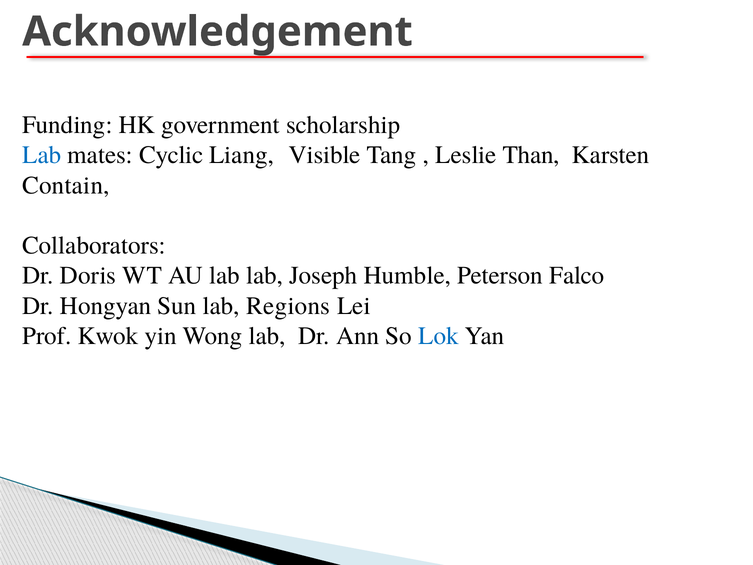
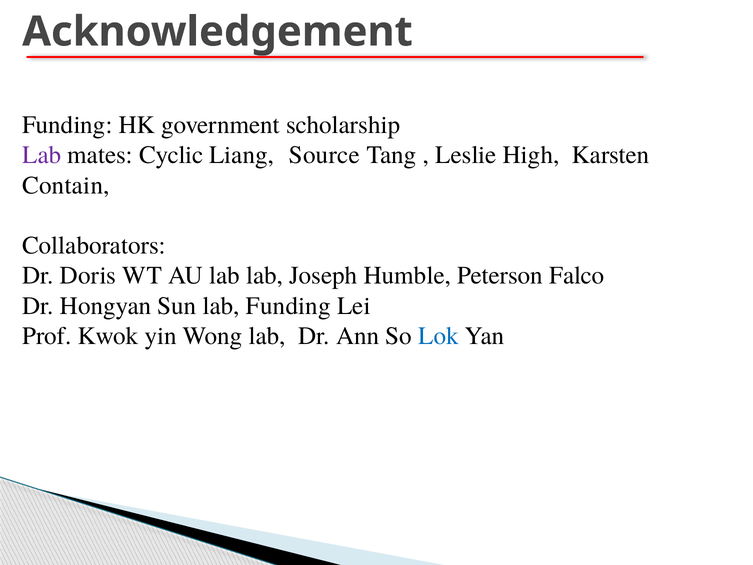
Lab colour: blue -> purple (42, 155)
Visible: Visible -> Source (324, 155)
Than: Than -> High (531, 155)
lab Regions: Regions -> Funding (288, 306)
